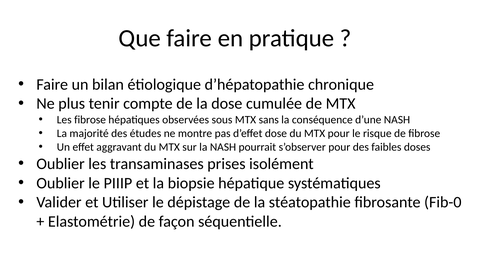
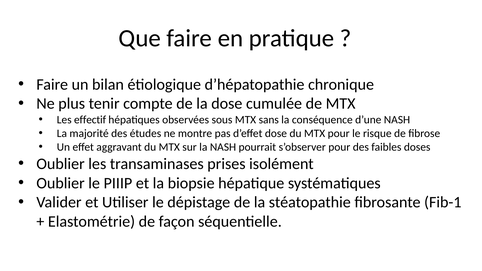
Les fibrose: fibrose -> effectif (90, 120)
Fib-0: Fib-0 -> Fib-1 (443, 202)
